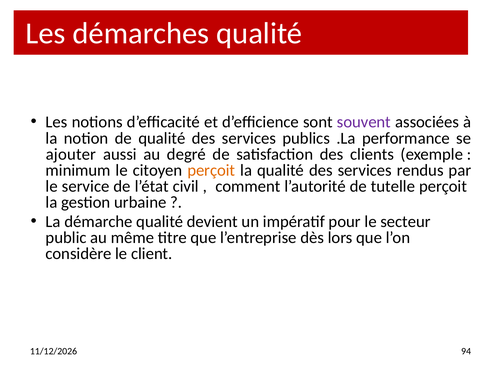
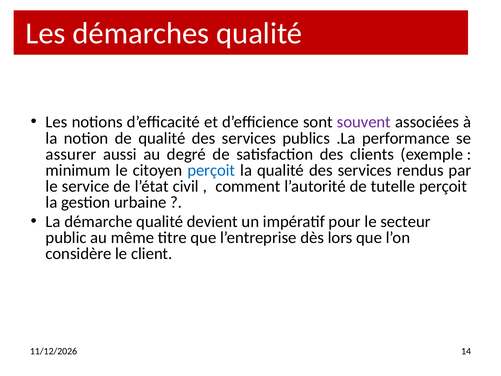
ajouter: ajouter -> assurer (71, 154)
perçoit colour: orange -> blue (211, 170)
94: 94 -> 14 (466, 351)
